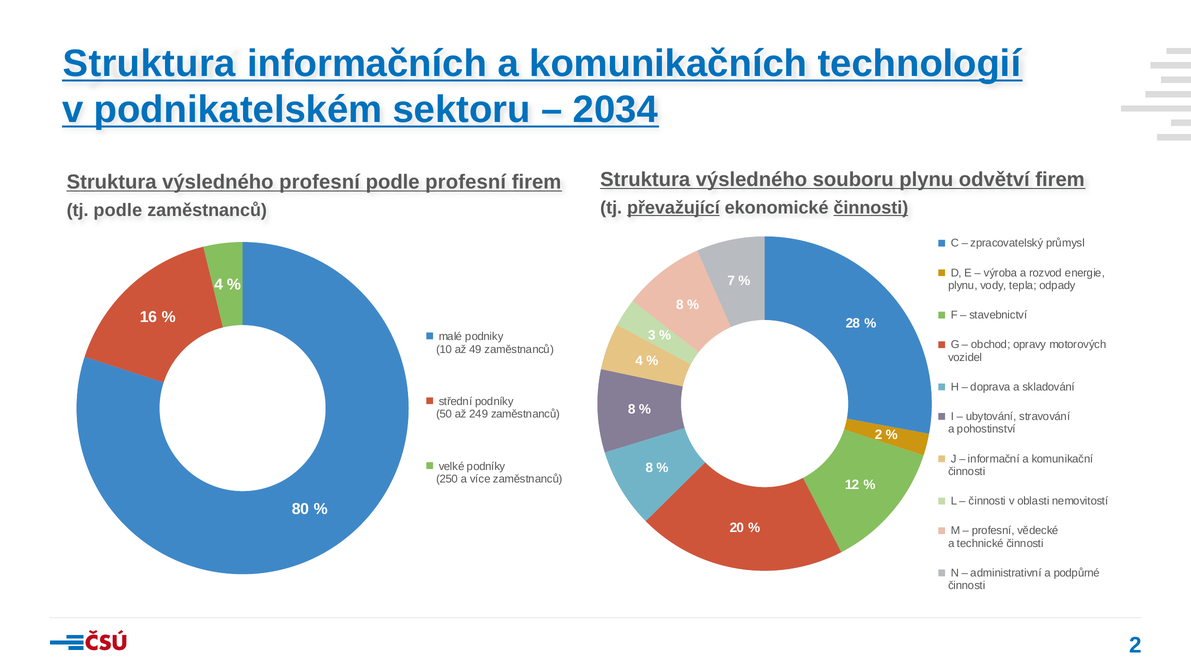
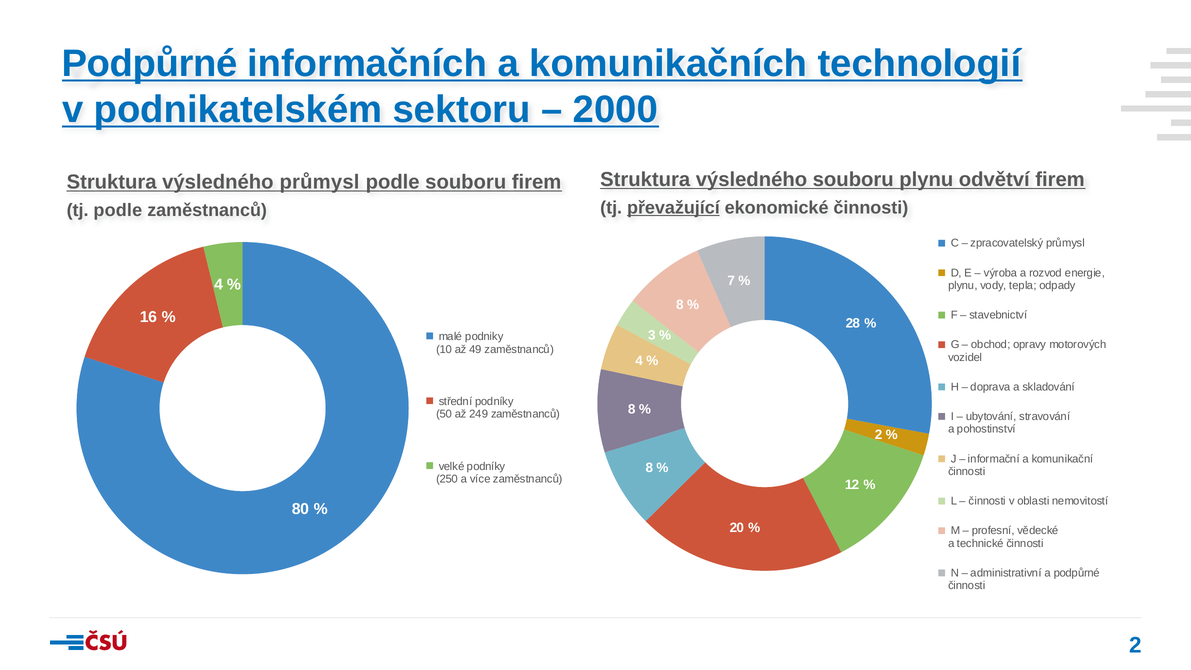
Struktura: Struktura -> Podpůrné (150, 64)
2034: 2034 -> 2000 (615, 110)
výsledného profesní: profesní -> průmysl (319, 182)
podle profesní: profesní -> souboru (466, 182)
činnosti underline: present -> none (871, 208)
